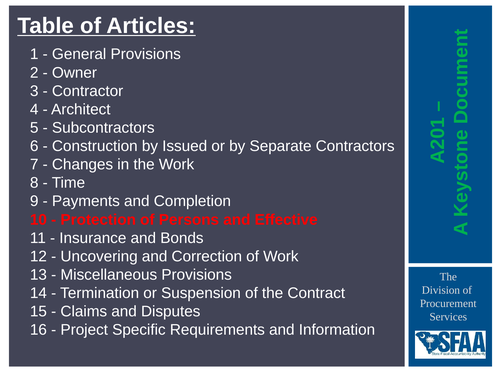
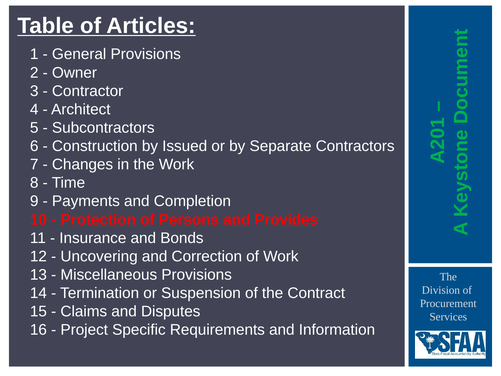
Effective: Effective -> Provides (286, 219)
